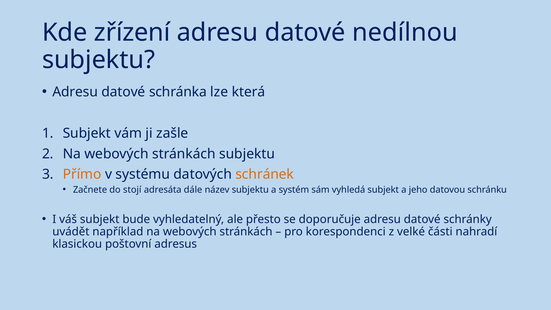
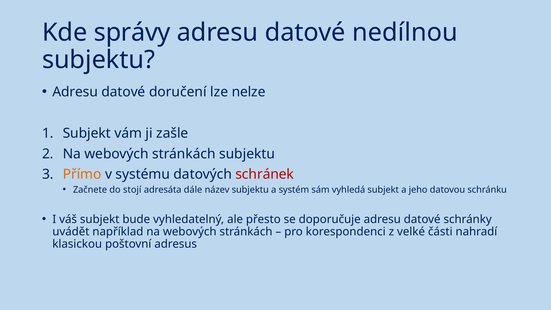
zřízení: zřízení -> správy (132, 33)
schránka: schránka -> doručení (178, 92)
která: která -> nelze (249, 92)
schránek colour: orange -> red (265, 174)
